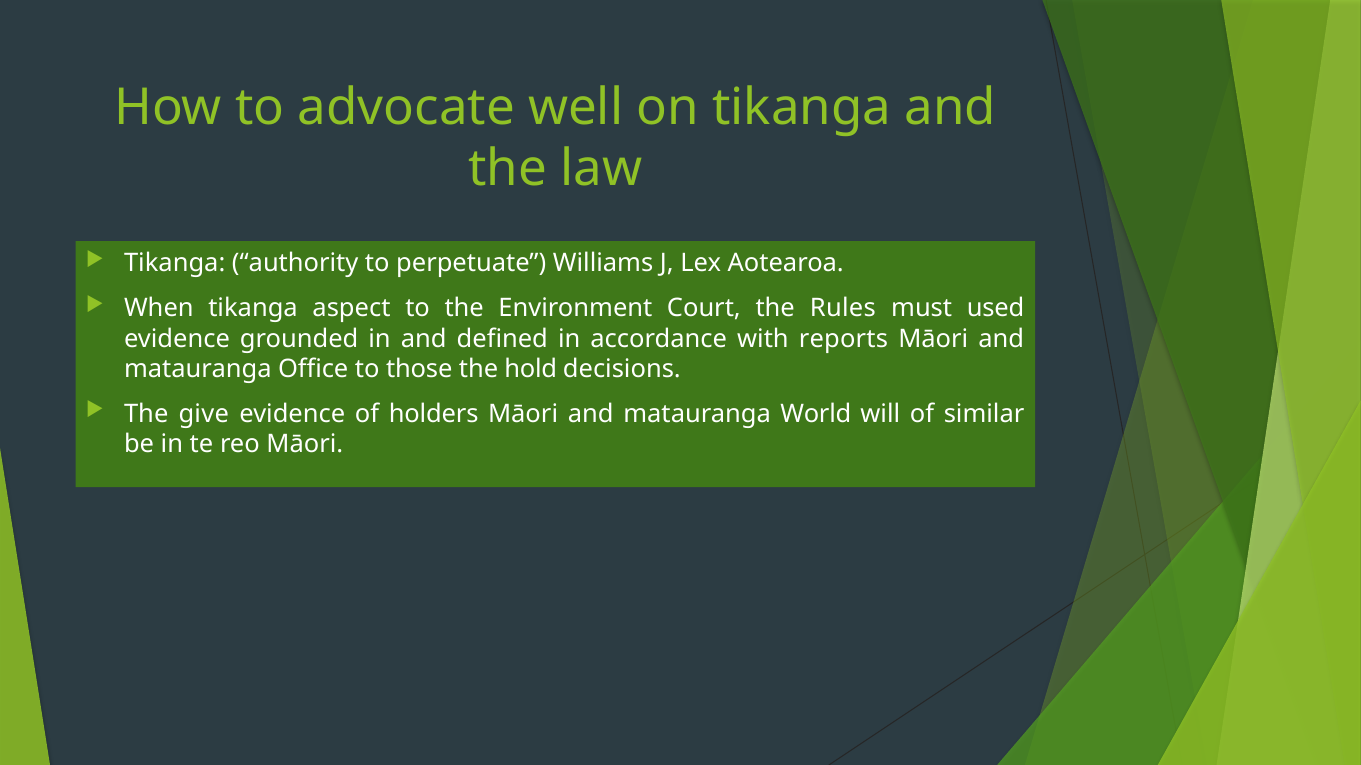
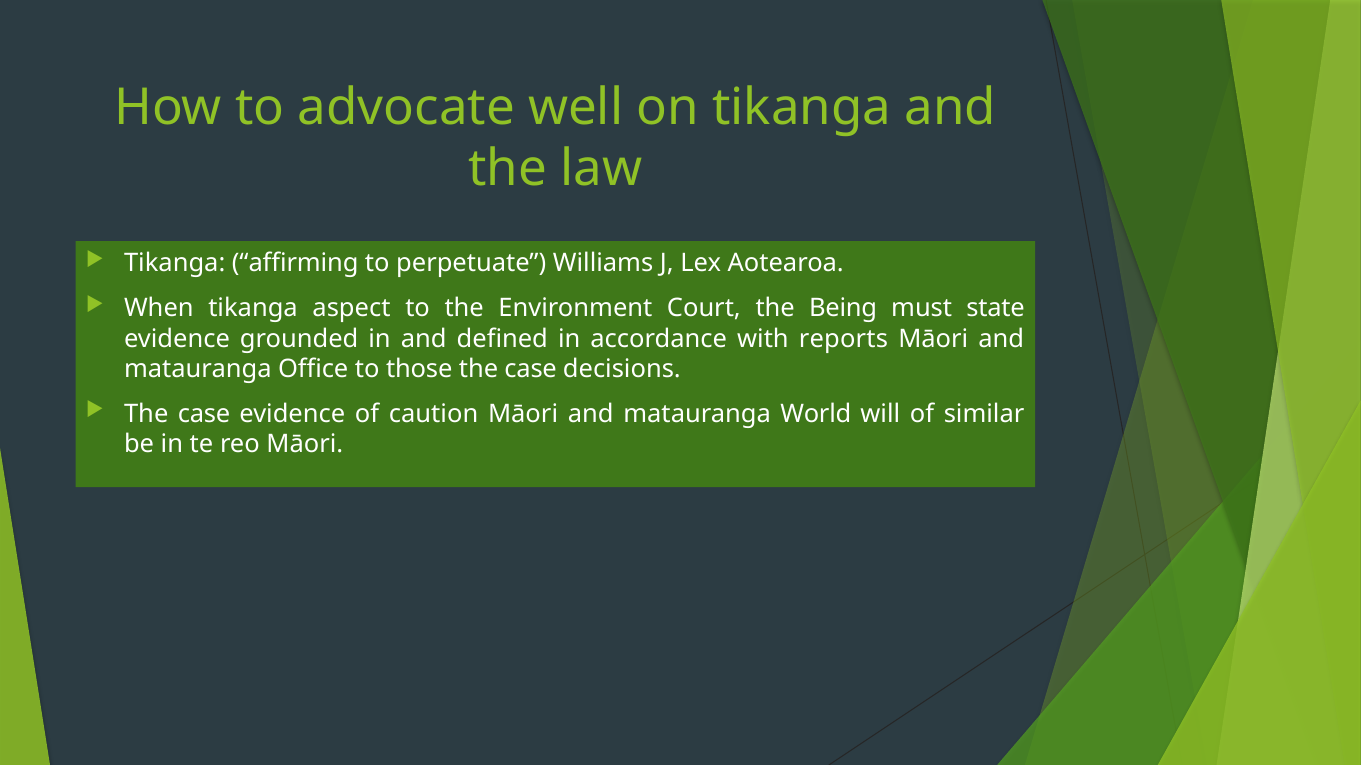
authority: authority -> affirming (295, 263)
Rules: Rules -> Being (843, 308)
used: used -> state (996, 308)
hold: hold -> case (531, 369)
give: give -> case (204, 414)
holders: holders -> caution (434, 414)
